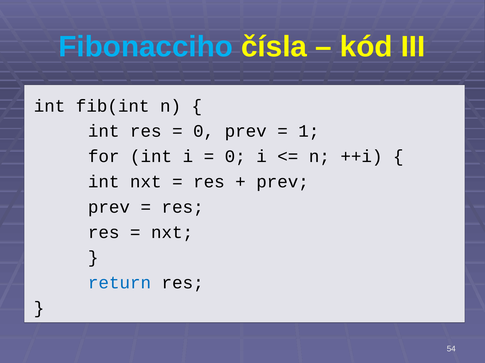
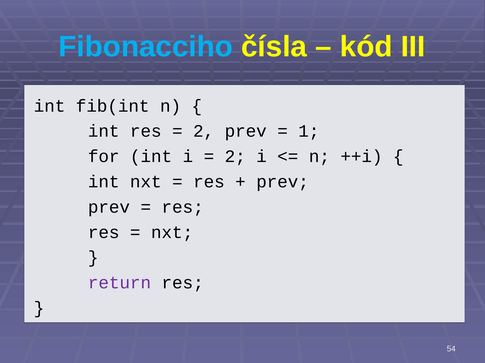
0: 0 -> 2 (204, 131)
0: 0 -> 2 (235, 157)
return colour: blue -> purple (120, 283)
